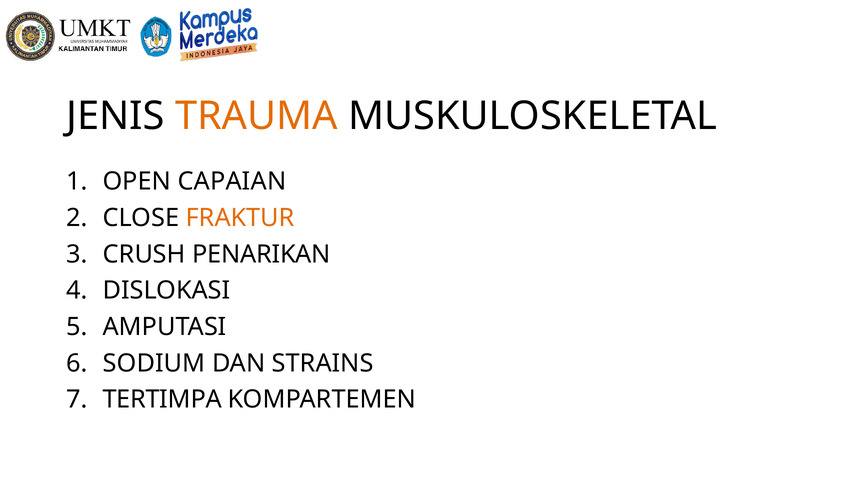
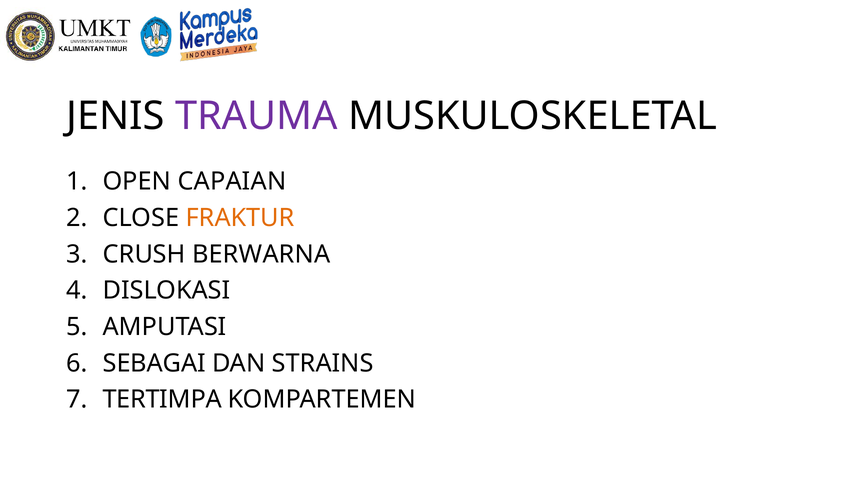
TRAUMA colour: orange -> purple (256, 116)
PENARIKAN: PENARIKAN -> BERWARNA (261, 254)
SODIUM: SODIUM -> SEBAGAI (154, 363)
